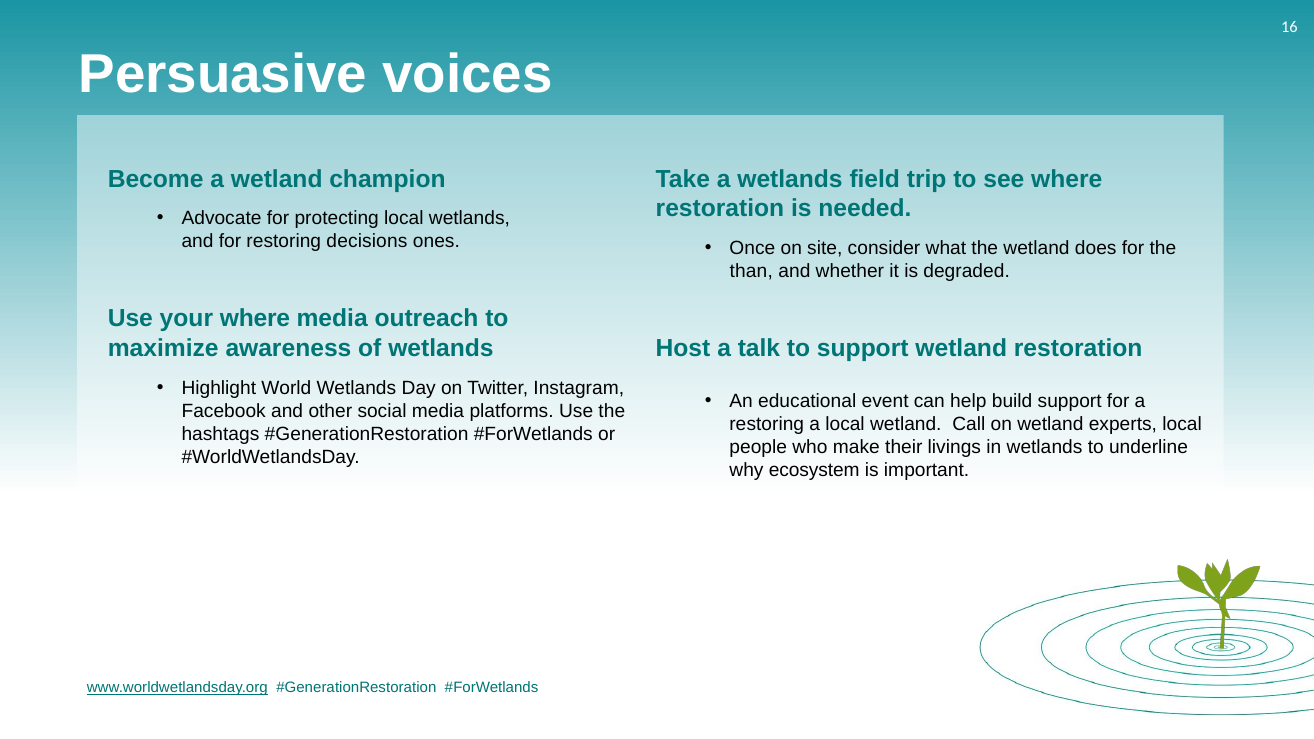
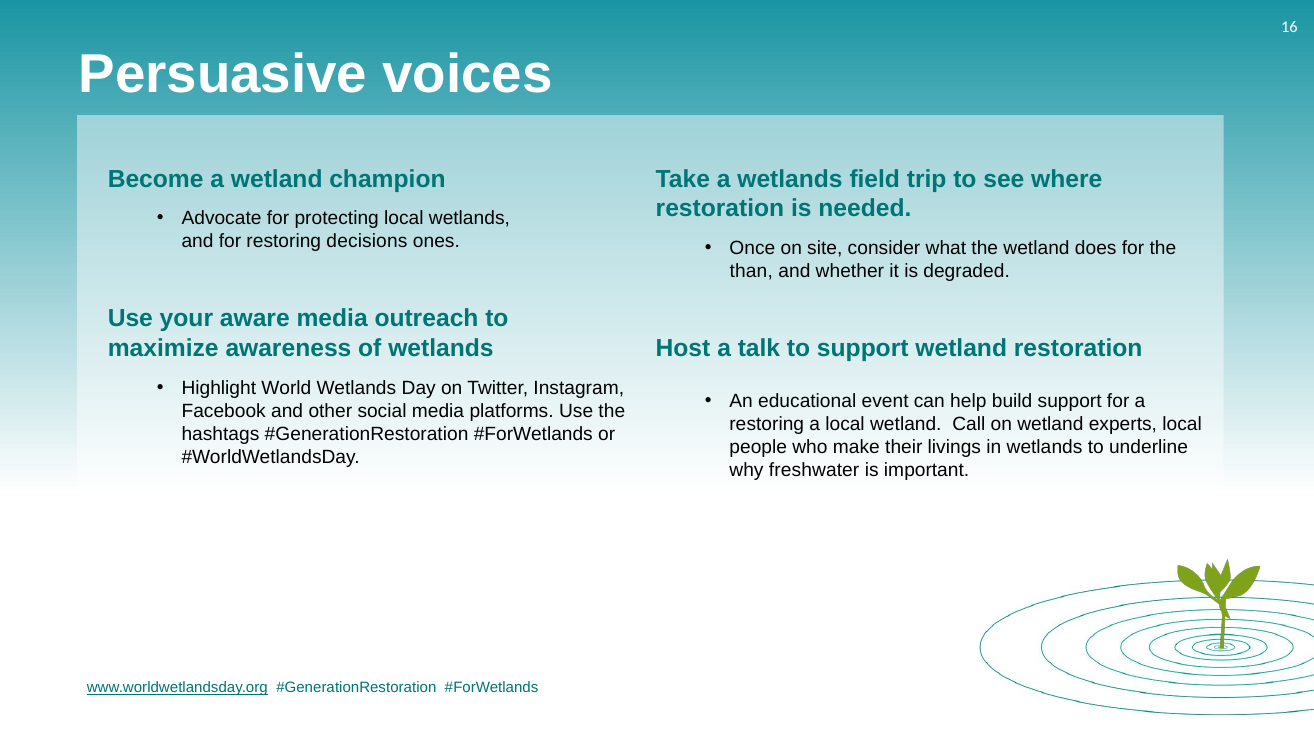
your where: where -> aware (255, 319)
ecosystem: ecosystem -> freshwater (814, 471)
